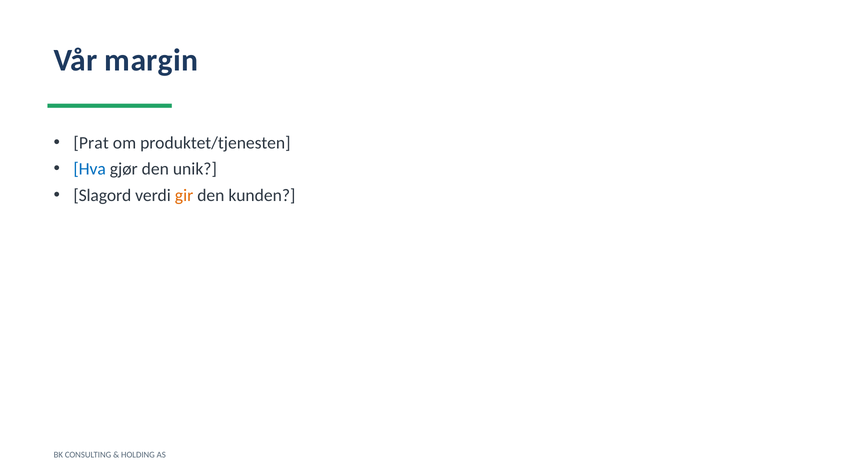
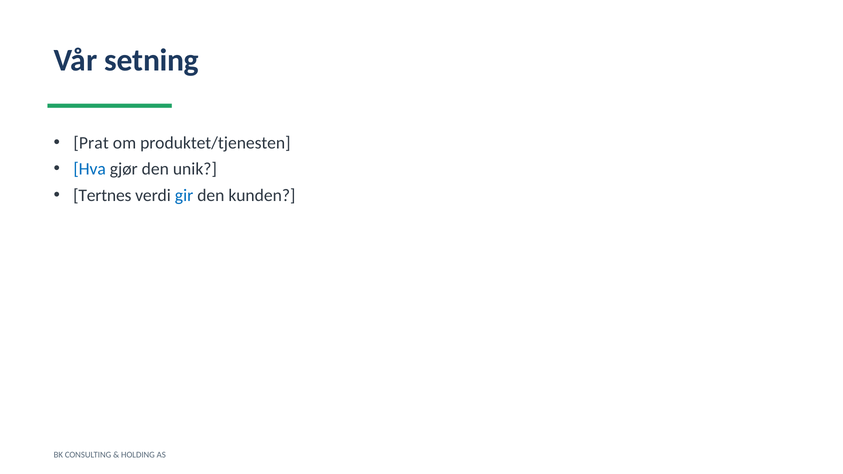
margin: margin -> setning (152, 60)
Slagord: Slagord -> Tertnes (102, 195)
gir colour: orange -> blue (184, 195)
